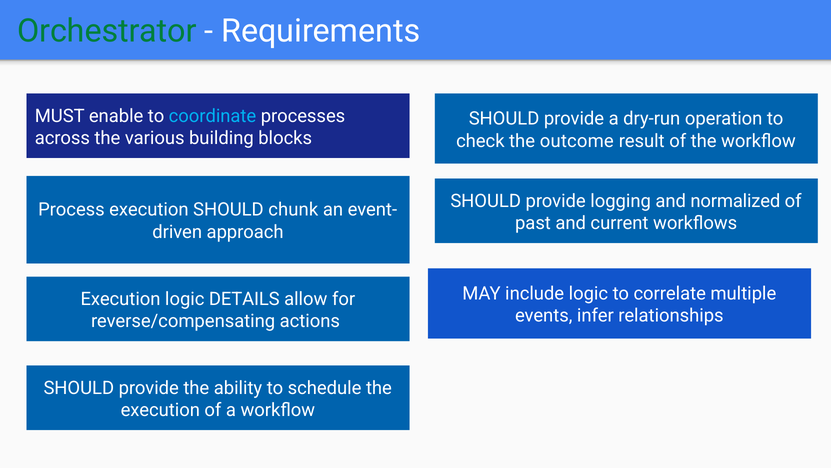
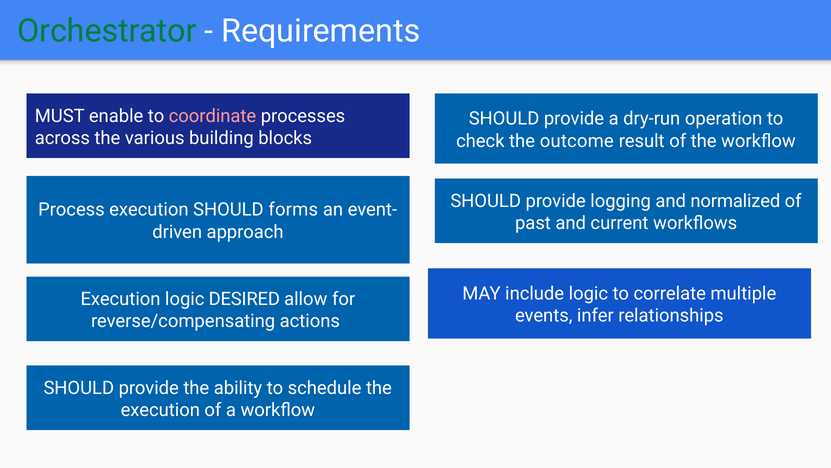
coordinate colour: light blue -> pink (212, 116)
chunk: chunk -> forms (293, 210)
DETAILS: DETAILS -> DESIRED (244, 299)
